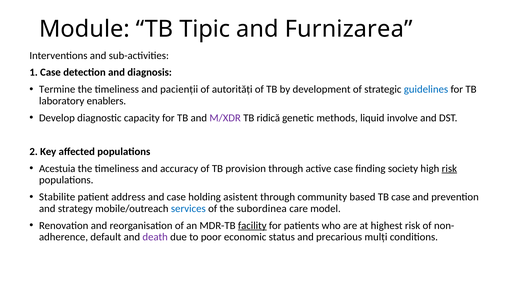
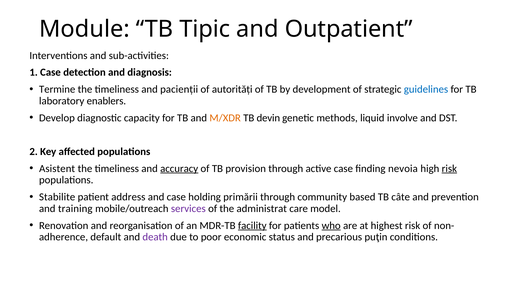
Furnizarea: Furnizarea -> Outpatient (349, 29)
M/XDR colour: purple -> orange (225, 118)
ridică: ridică -> devin (268, 118)
Acestuia: Acestuia -> Asistent (57, 169)
accuracy underline: none -> present (179, 169)
society: society -> nevoia (403, 169)
asistent: asistent -> primării (241, 197)
TB case: case -> câte (401, 197)
strategy: strategy -> training (75, 209)
services colour: blue -> purple (188, 209)
subordinea: subordinea -> administrat (262, 209)
who underline: none -> present (331, 226)
mulți: mulți -> puţin (376, 238)
